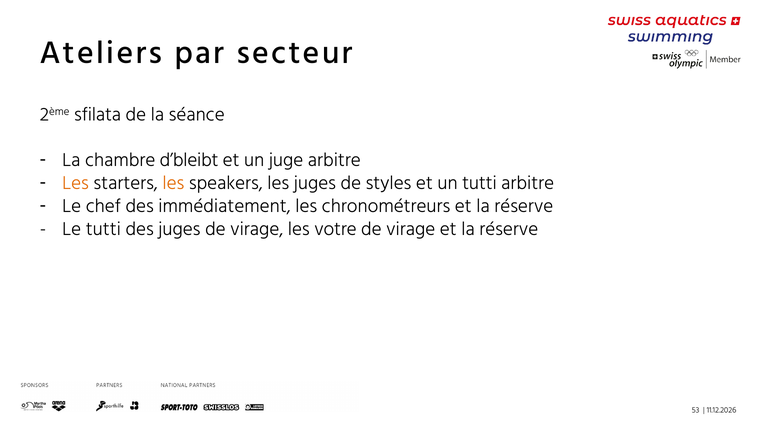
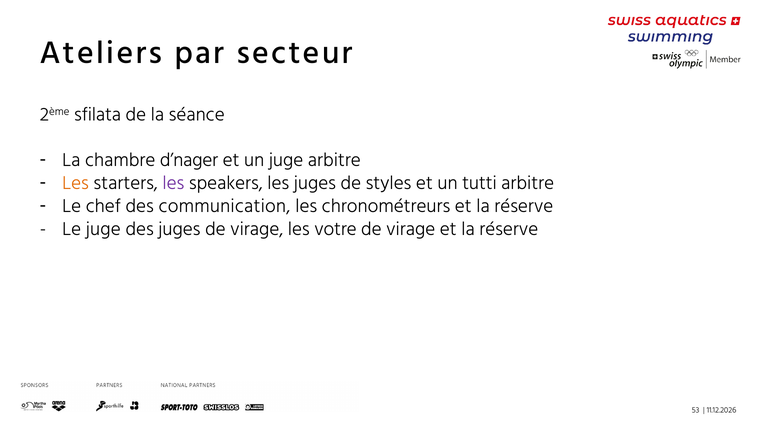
d’bleibt: d’bleibt -> d’nager (189, 160)
les colour: orange -> purple (173, 183)
immédiatement: immédiatement -> communication (224, 206)
Le tutti: tutti -> juge (103, 229)
